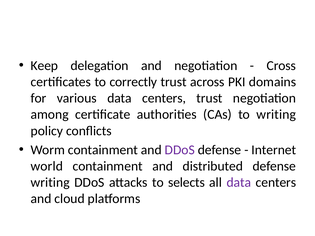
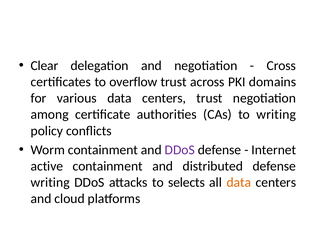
Keep: Keep -> Clear (44, 66)
correctly: correctly -> overflow (133, 82)
world: world -> active (47, 166)
data colour: purple -> orange (239, 183)
